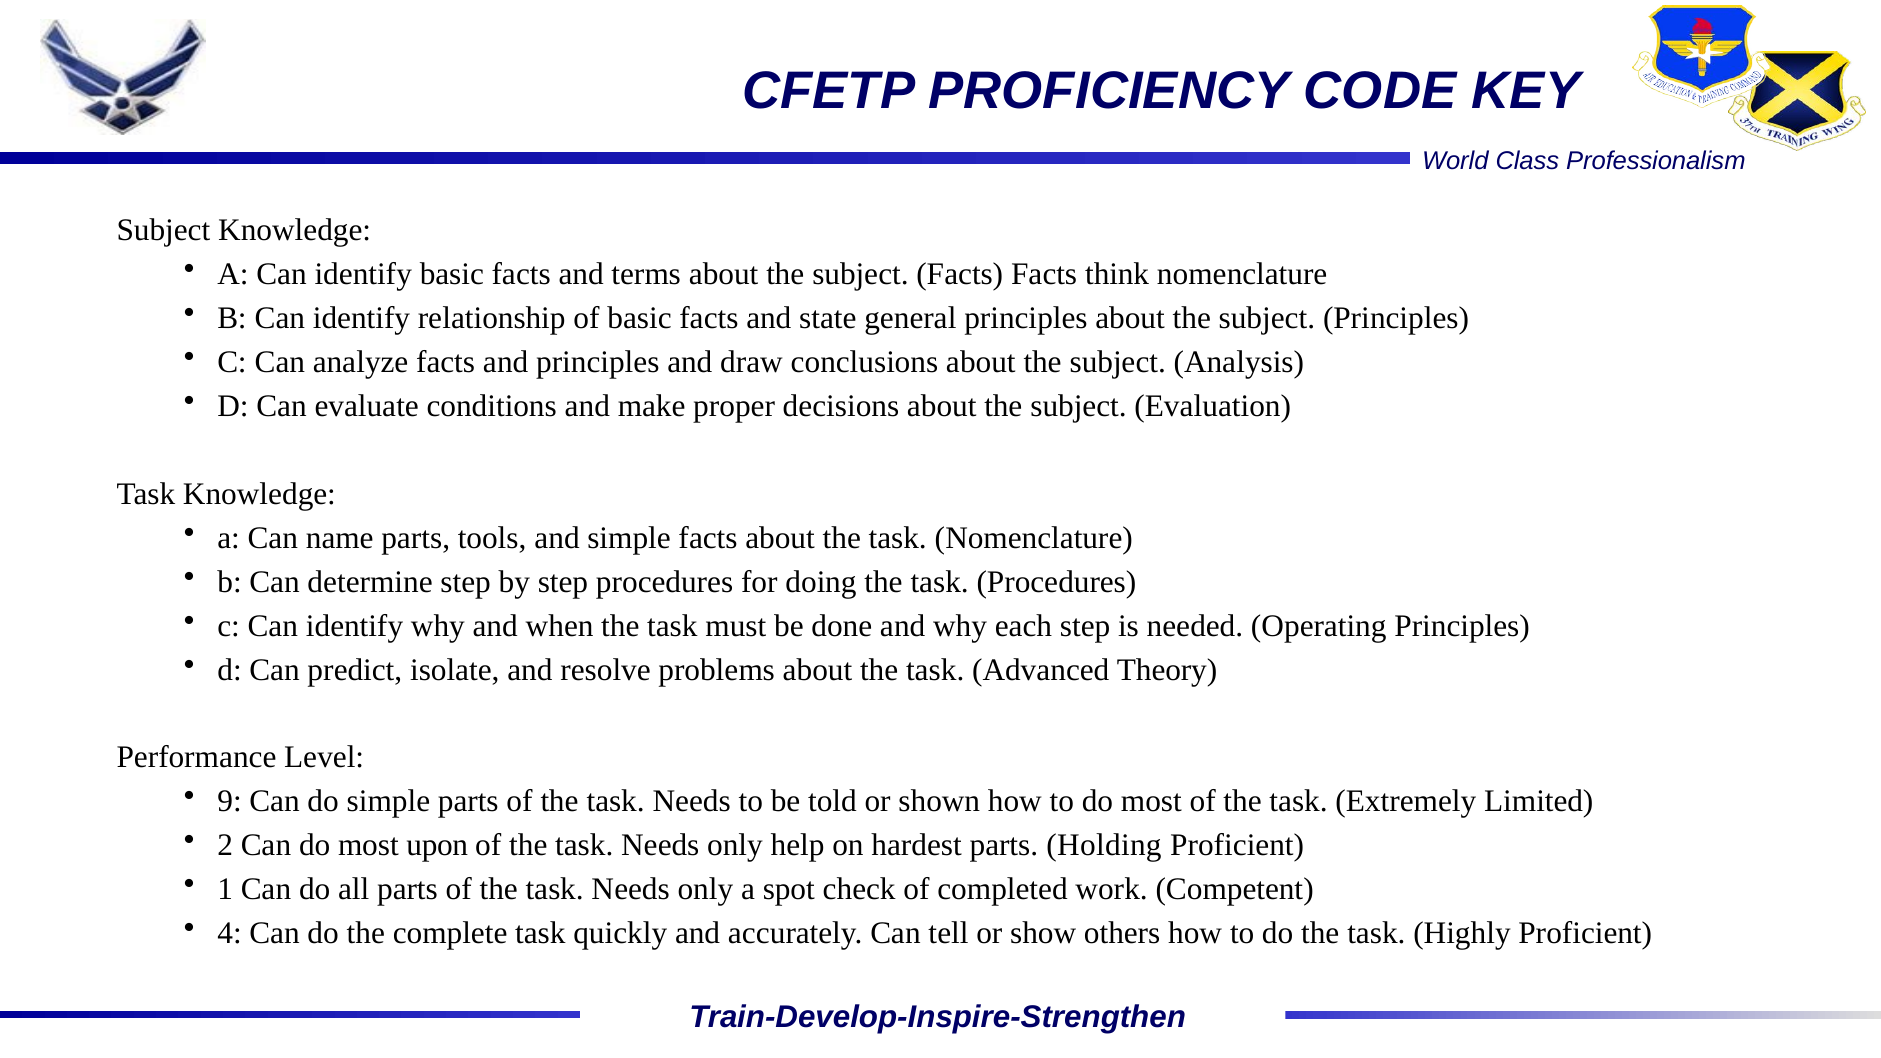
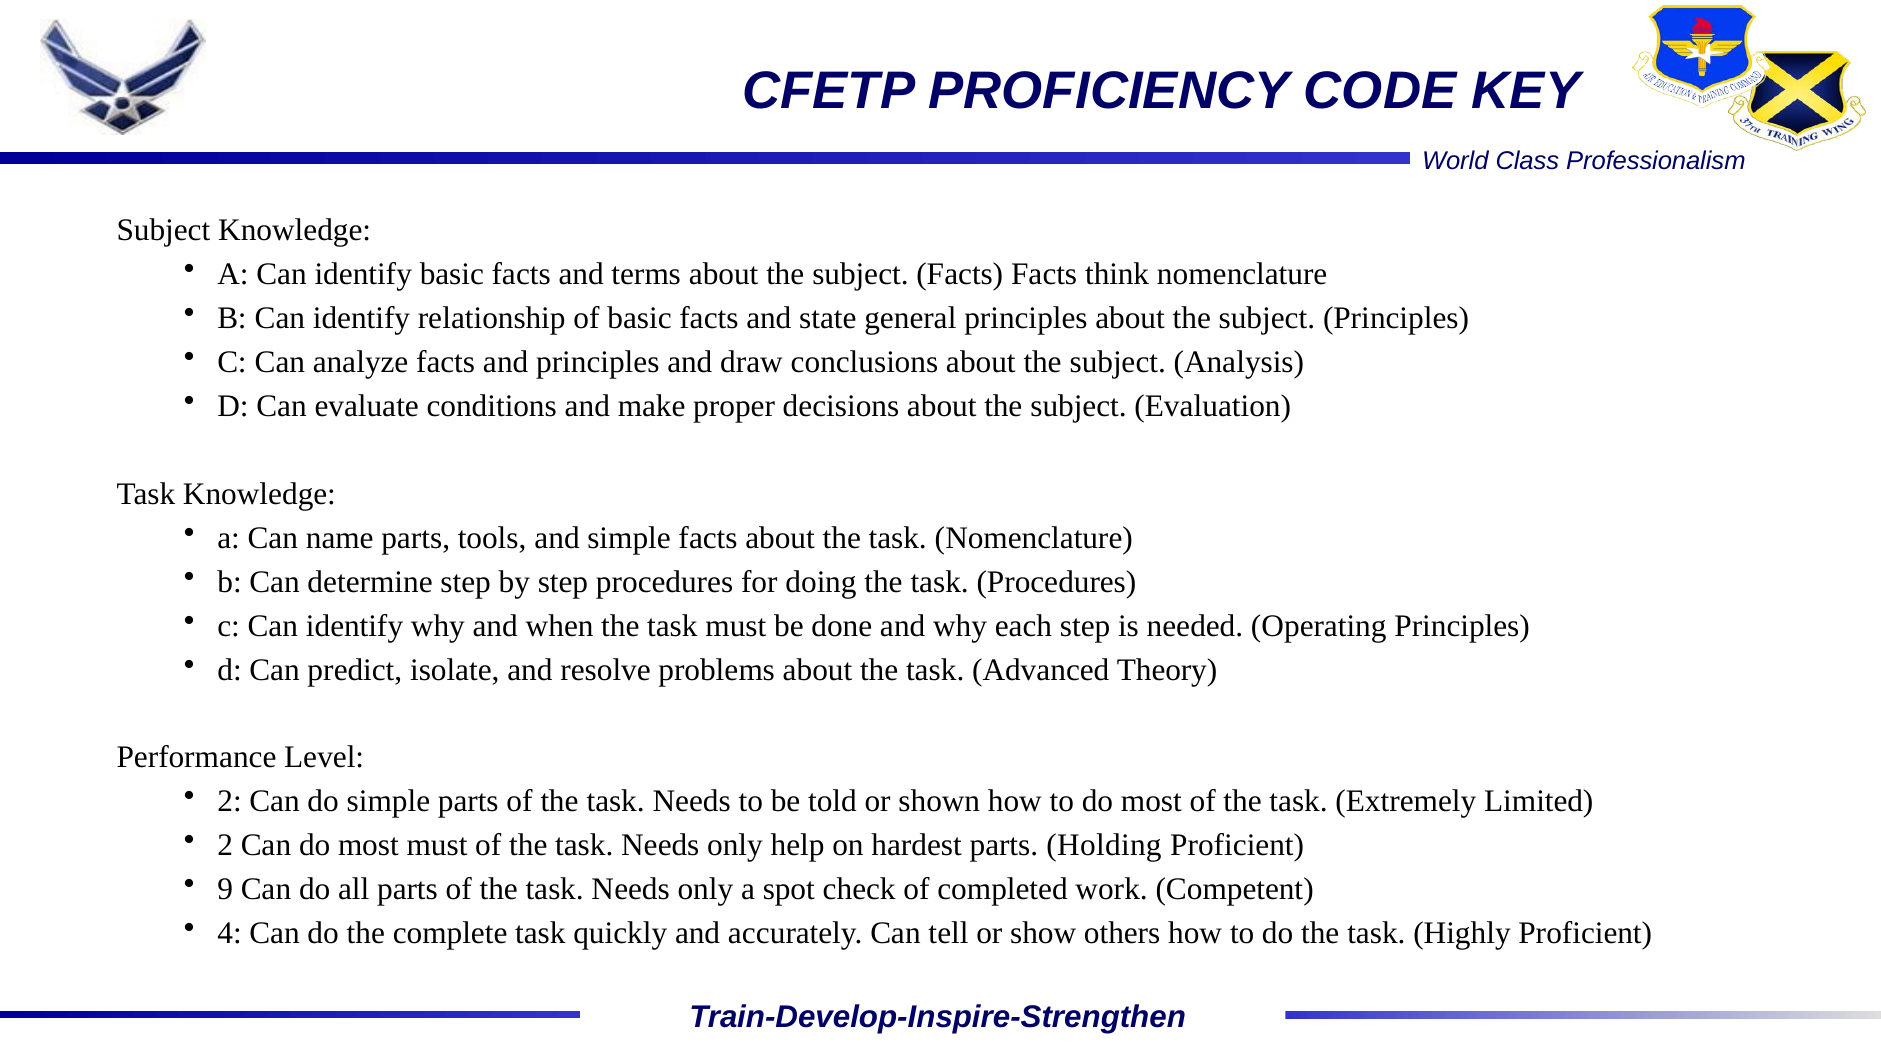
9: 9 -> 2 (230, 802)
most upon: upon -> must (437, 845)
1: 1 -> 9 (225, 889)
